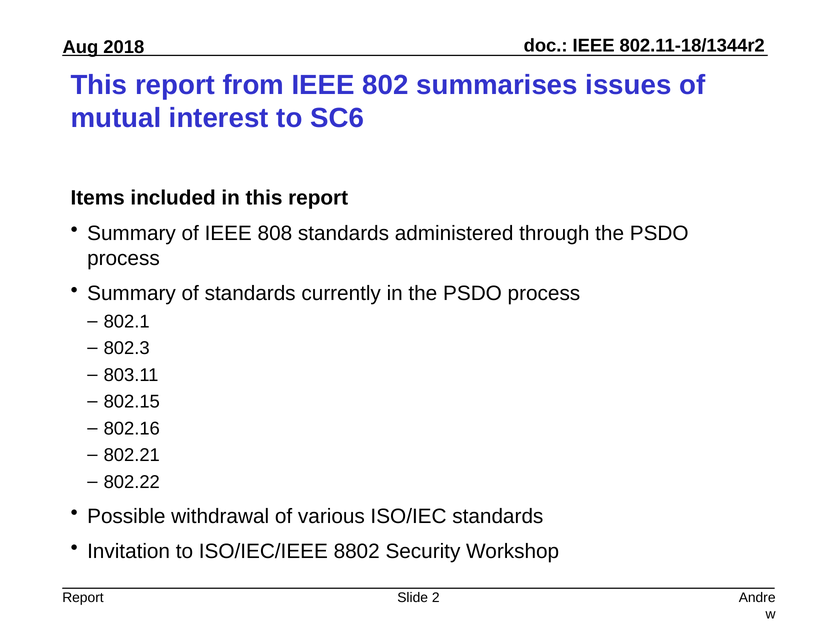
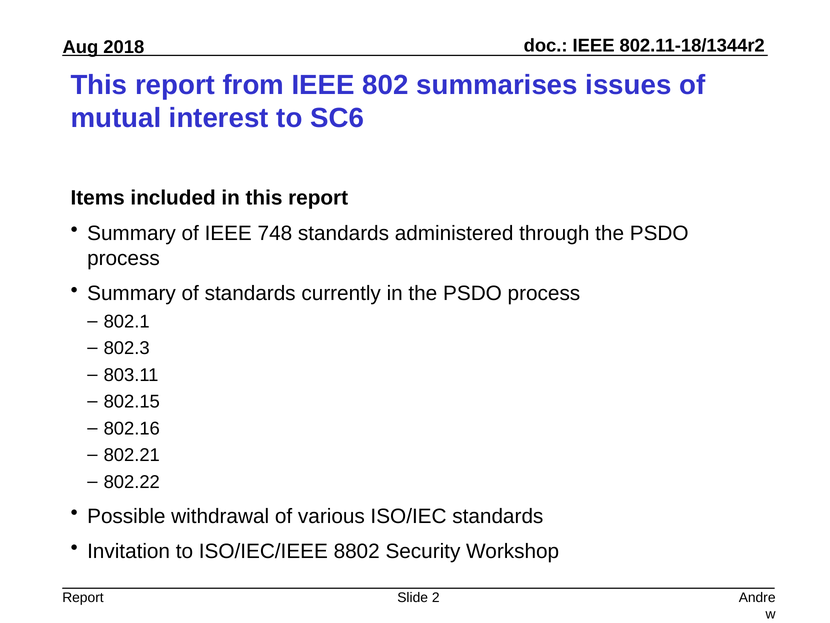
808: 808 -> 748 (275, 233)
